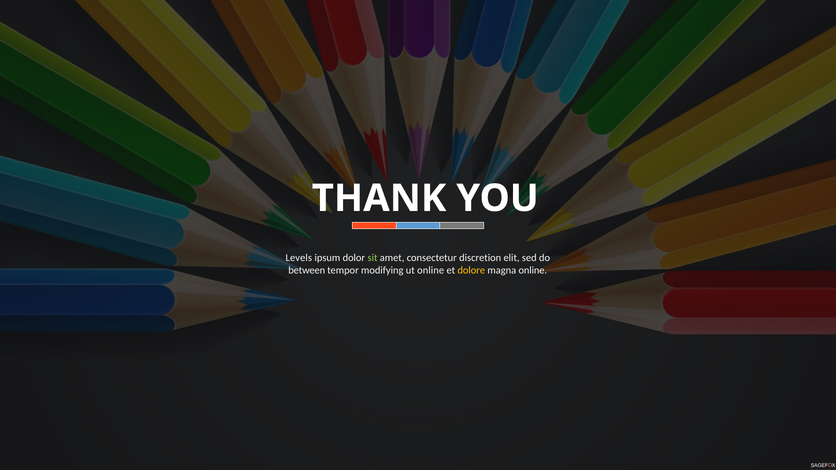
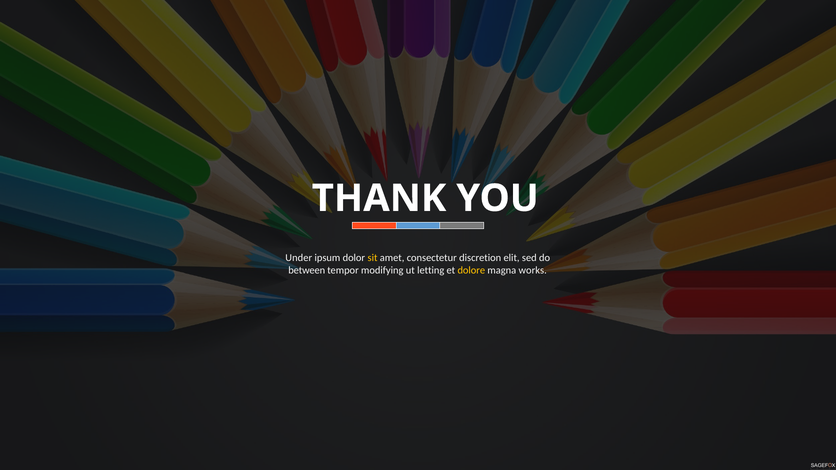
Levels: Levels -> Under (299, 258)
sit colour: light green -> yellow (373, 258)
ut online: online -> letting (431, 271)
magna online: online -> works (533, 271)
